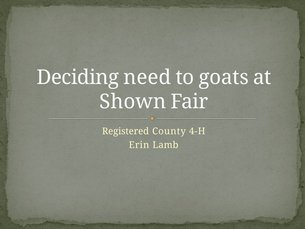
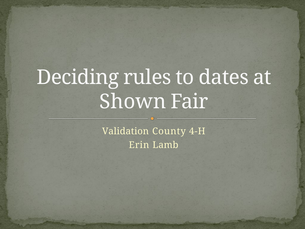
need: need -> rules (147, 77)
goats: goats -> dates (224, 77)
Registered: Registered -> Validation (125, 131)
